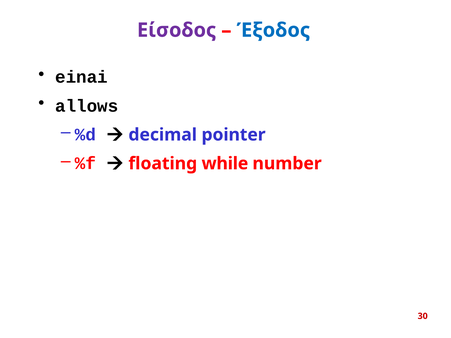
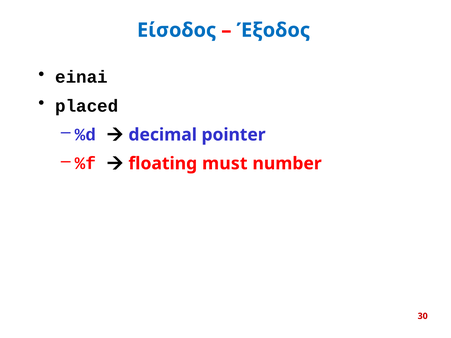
Είσοδος colour: purple -> blue (177, 30)
allows: allows -> placed (87, 106)
while: while -> must (225, 164)
